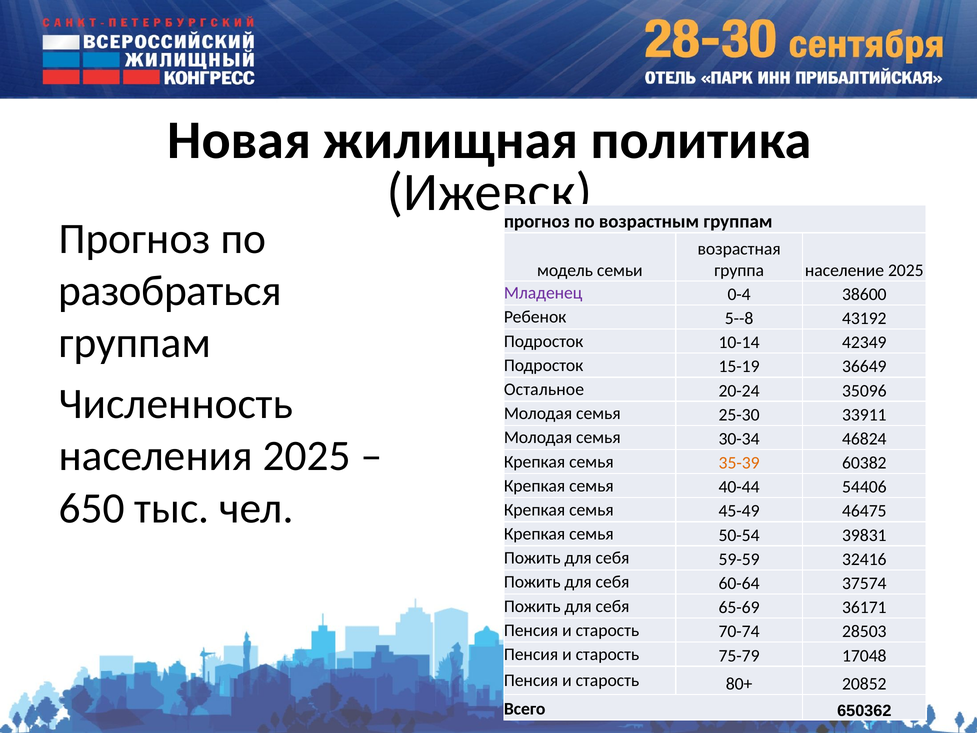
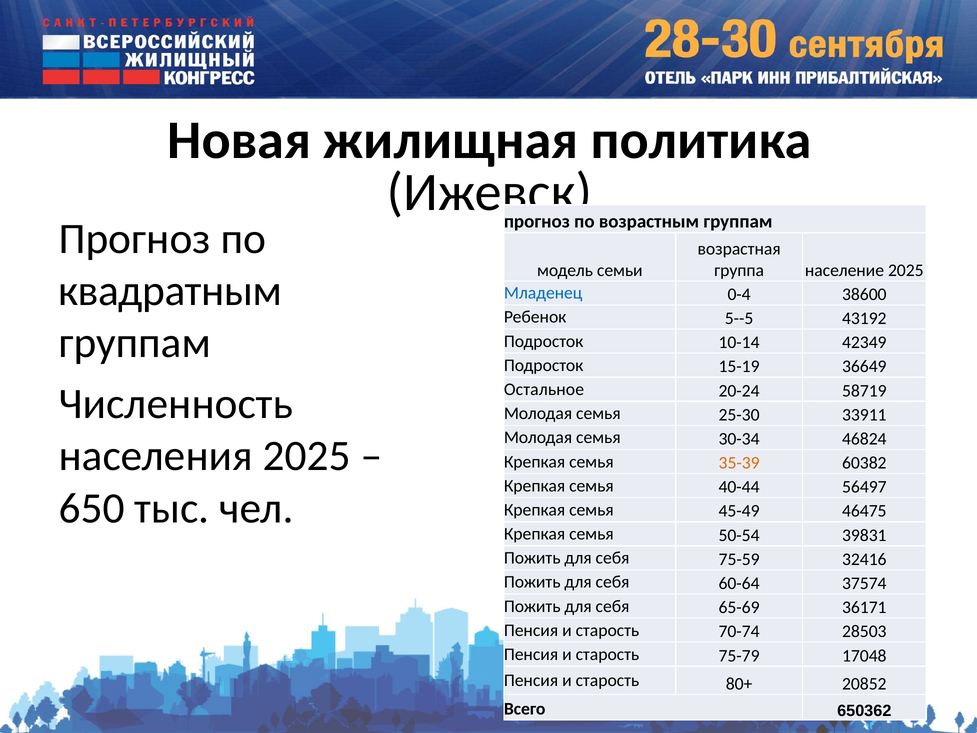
разобраться: разобраться -> квадратным (170, 291)
Младенец colour: purple -> blue (543, 293)
5--8: 5--8 -> 5--5 (739, 318)
35096: 35096 -> 58719 (864, 391)
54406: 54406 -> 56497 (864, 487)
59-59: 59-59 -> 75-59 (739, 559)
